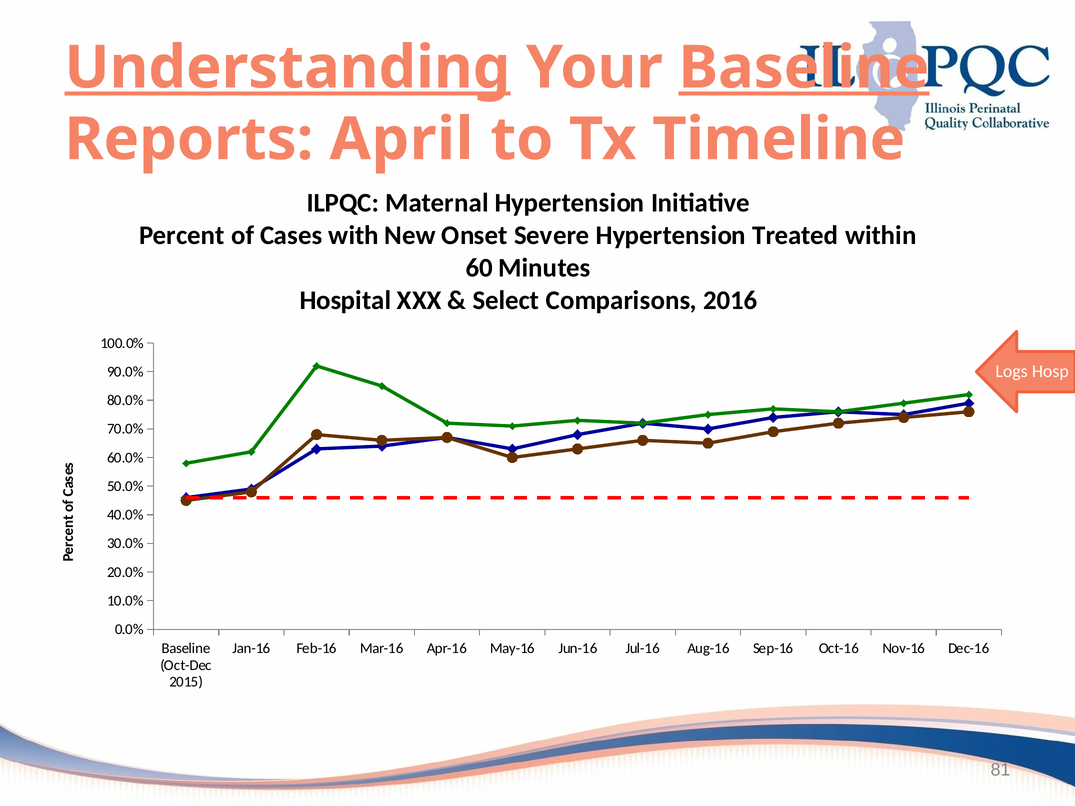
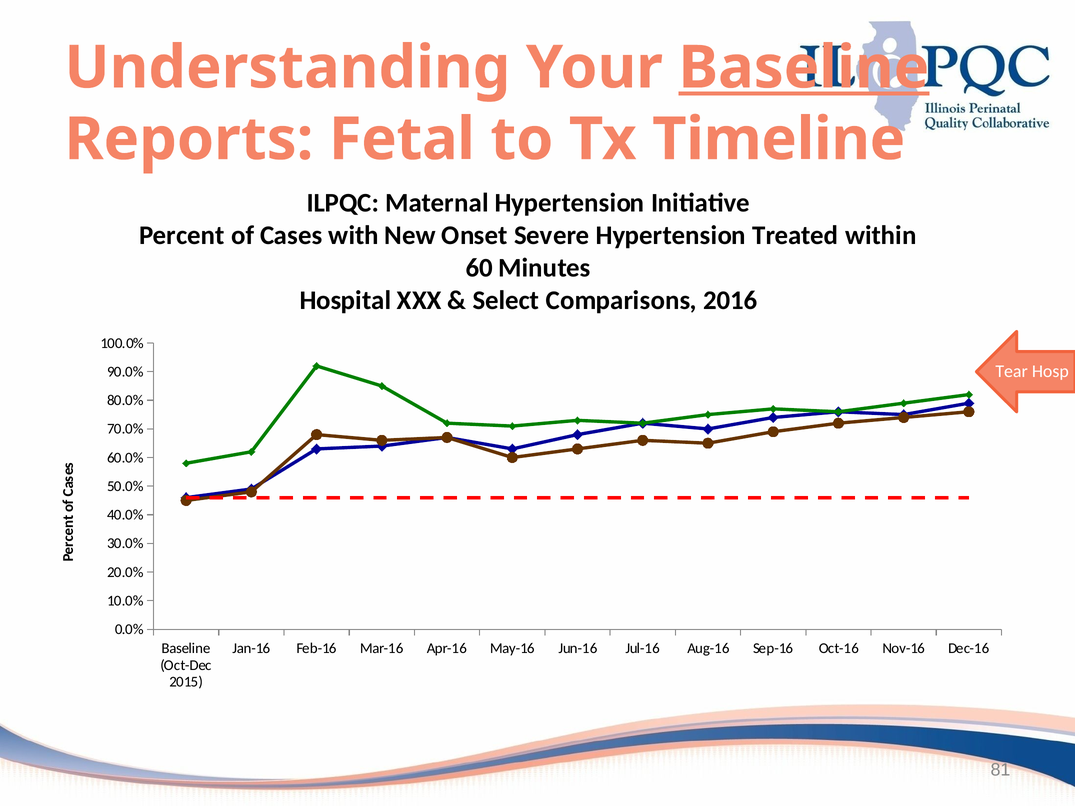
Understanding underline: present -> none (287, 68)
April: April -> Fetal (402, 139)
Logs: Logs -> Tear (1012, 371)
